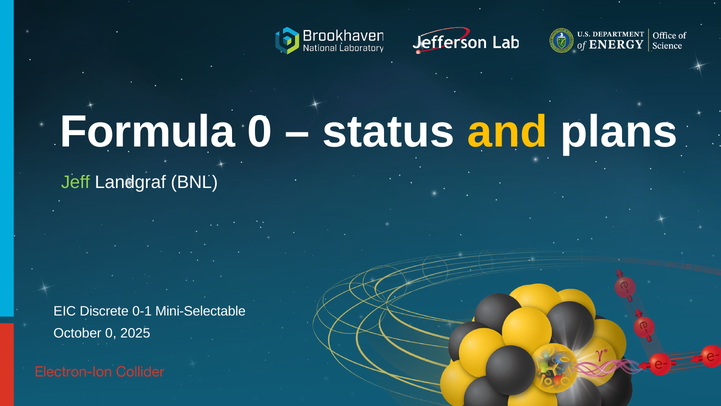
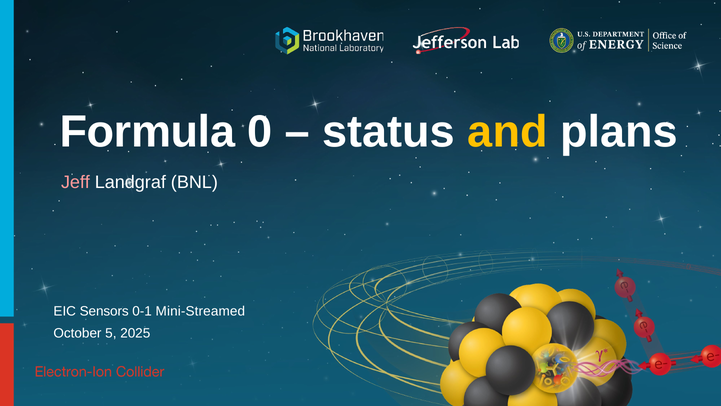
Jeff colour: light green -> pink (75, 182)
Discrete: Discrete -> Sensors (104, 311)
Mini-Selectable: Mini-Selectable -> Mini-Streamed (200, 311)
October 0: 0 -> 5 (111, 333)
